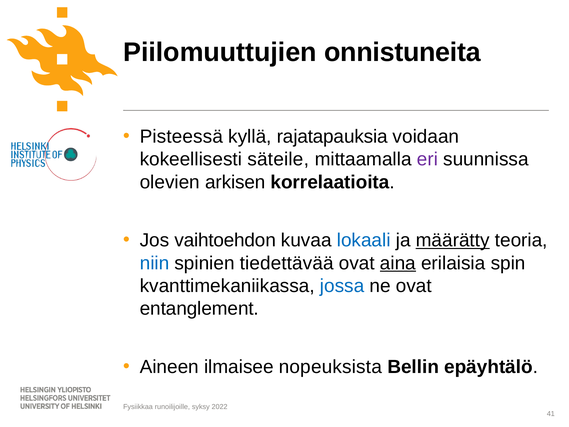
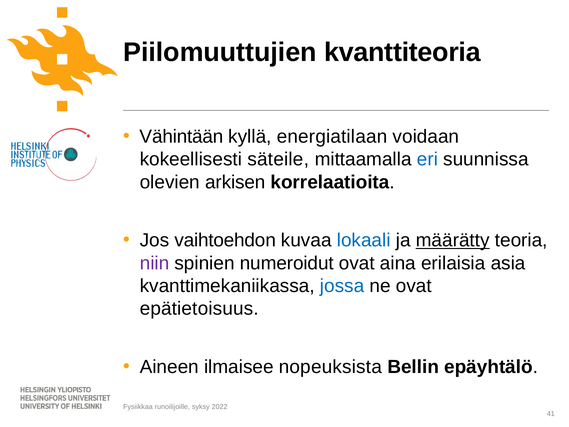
onnistuneita: onnistuneita -> kvanttiteoria (402, 52)
Pisteessä: Pisteessä -> Vähintään (182, 136)
rajatapauksia: rajatapauksia -> energiatilaan (332, 136)
eri colour: purple -> blue (427, 159)
niin colour: blue -> purple (155, 263)
tiedettävää: tiedettävää -> numeroidut (287, 263)
aina underline: present -> none (398, 263)
spin: spin -> asia (508, 263)
entanglement: entanglement -> epätietoisuus (199, 308)
